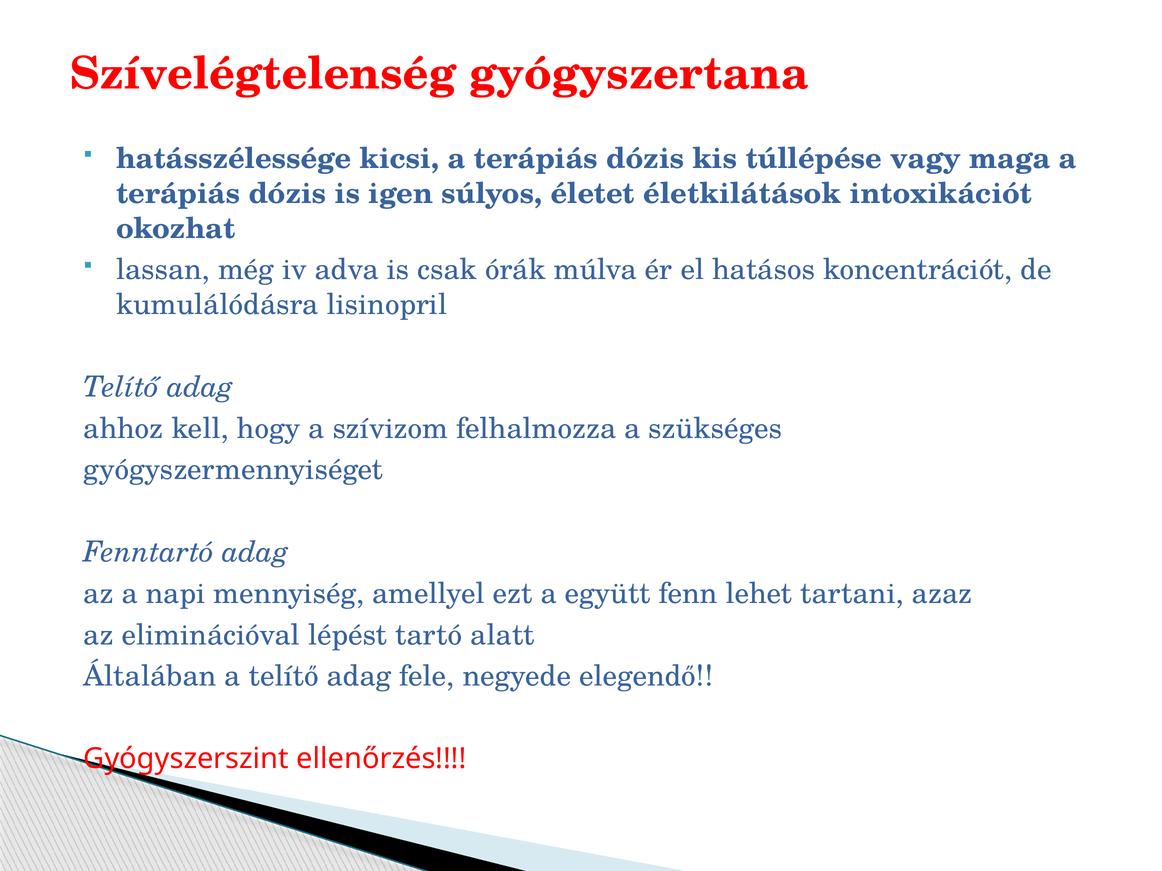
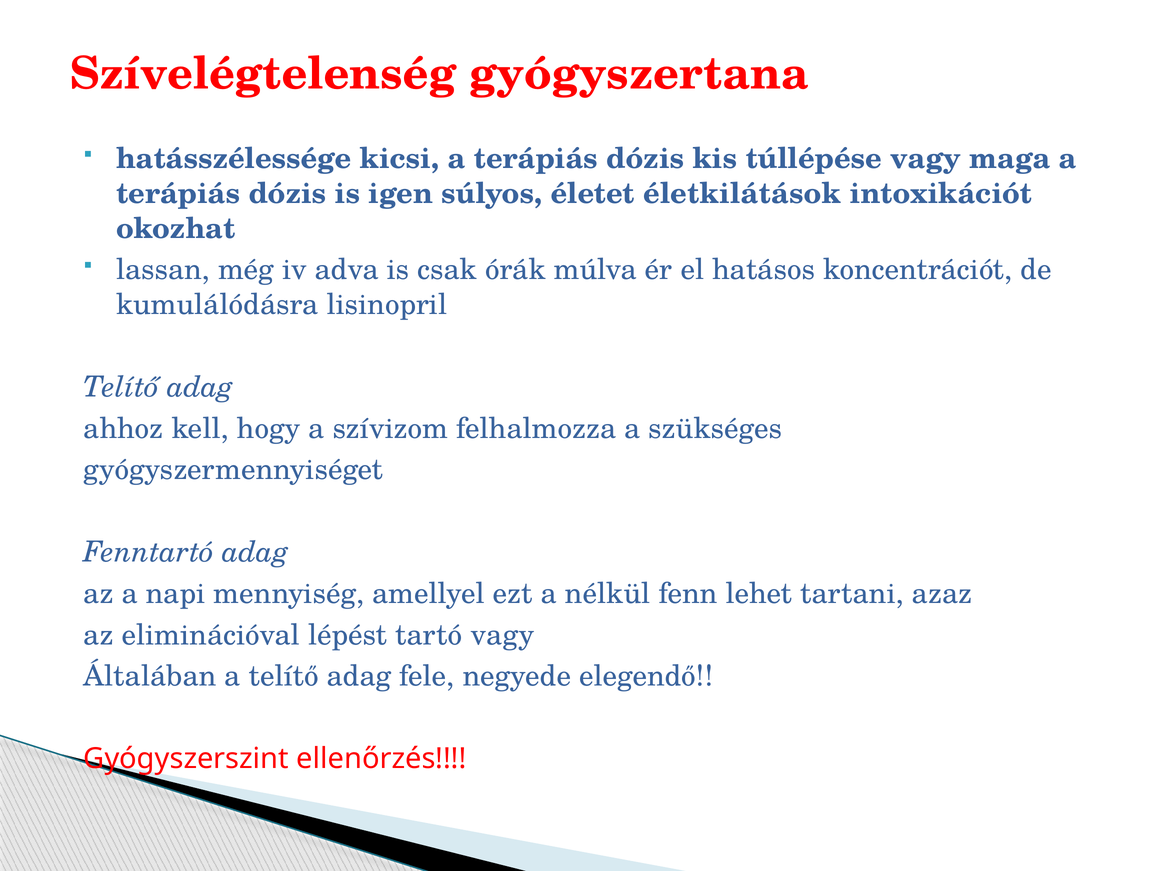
együtt: együtt -> nélkül (608, 594)
tartó alatt: alatt -> vagy (502, 635)
